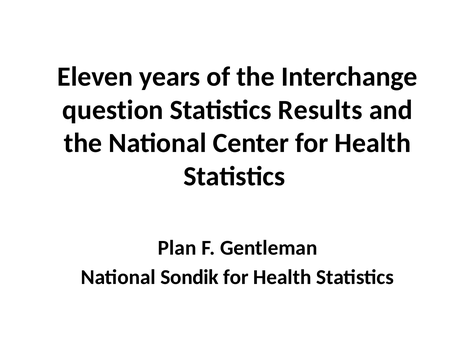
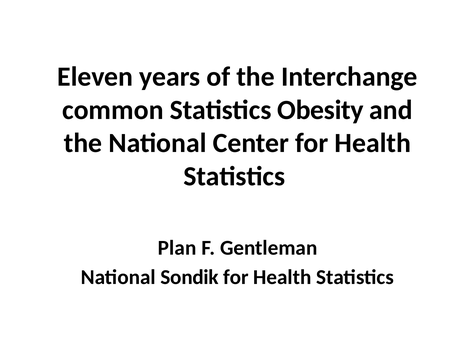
question: question -> common (113, 110)
Results: Results -> Obesity (320, 110)
